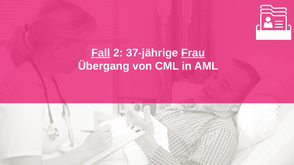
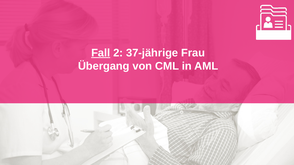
Frau underline: present -> none (193, 53)
